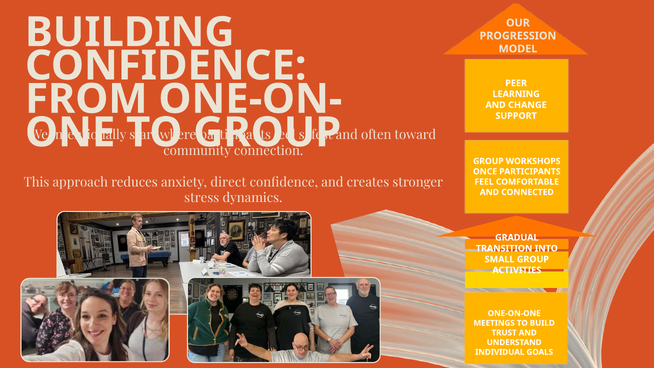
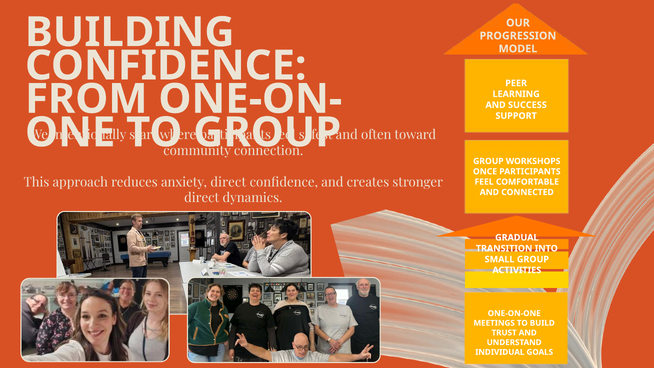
CHANGE: CHANGE -> SUCCESS (527, 105)
stress: stress -> direct (202, 198)
